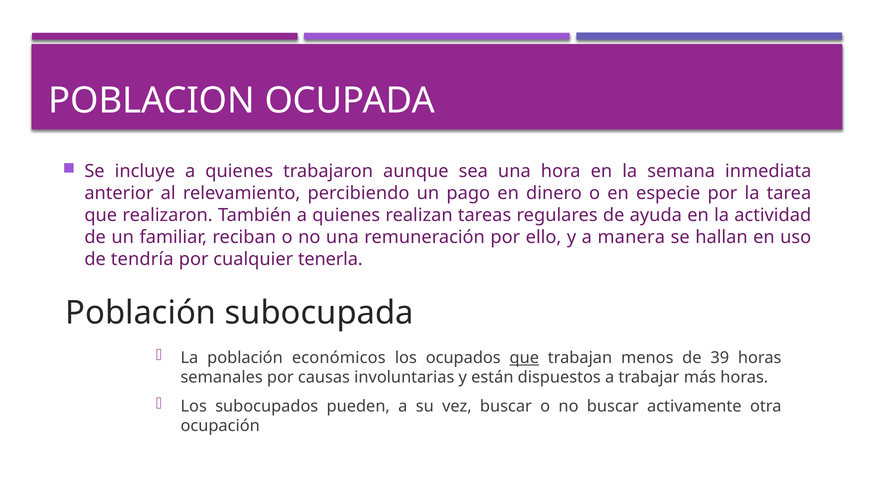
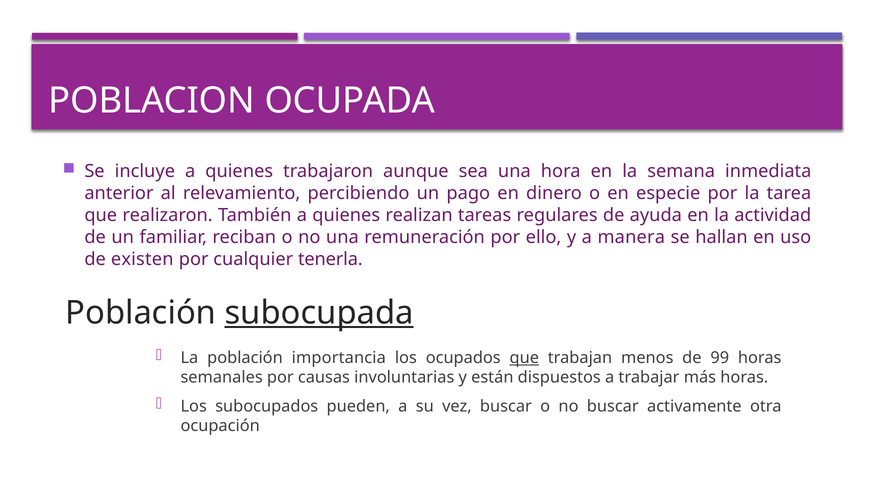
tendría: tendría -> existen (142, 259)
subocupada underline: none -> present (319, 313)
económicos: económicos -> importancia (339, 357)
39: 39 -> 99 (720, 357)
